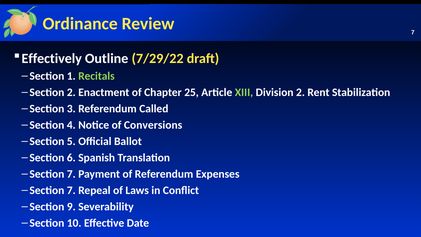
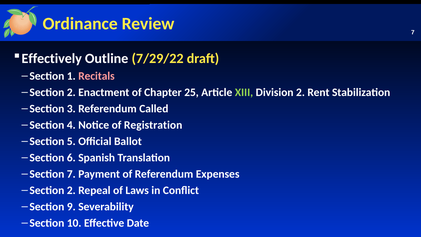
Recitals colour: light green -> pink (96, 76)
Conversions: Conversions -> Registration (153, 125)
7: 7 -> 2 (71, 190)
